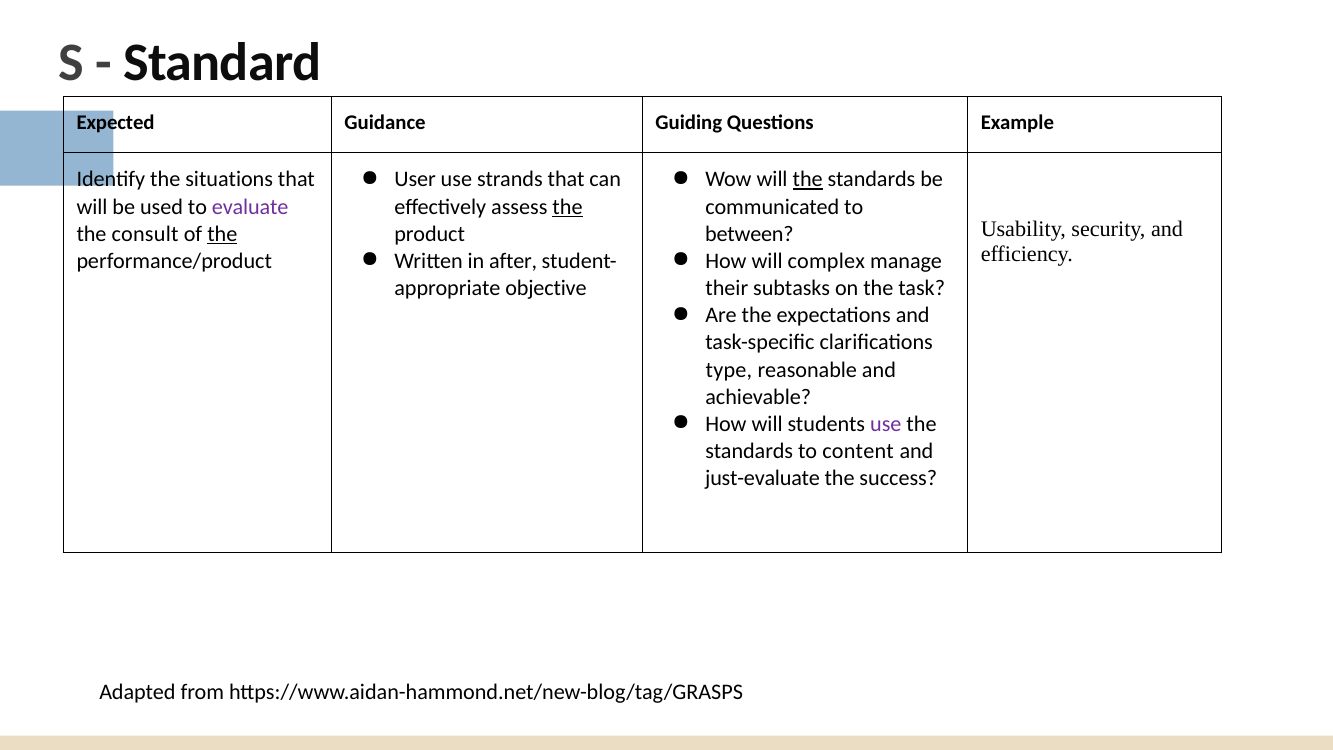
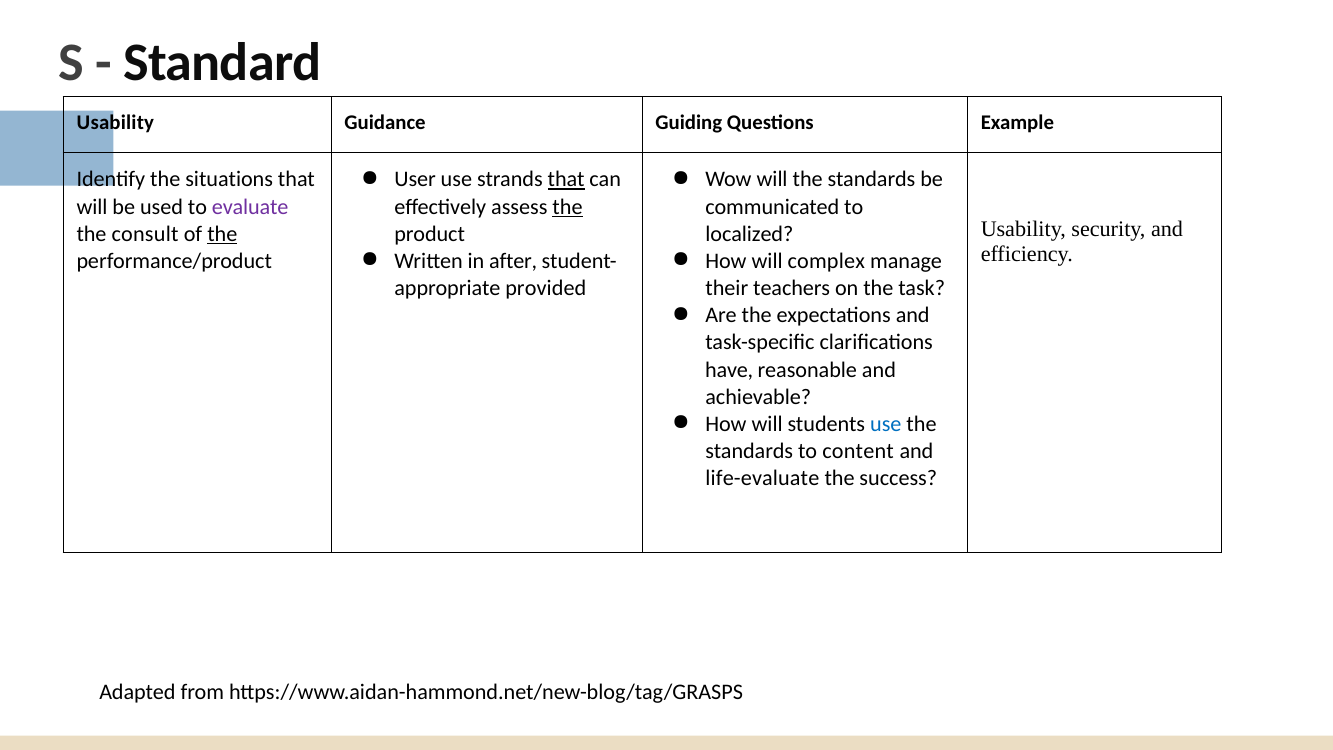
Expected: Expected -> Usability (115, 123)
that underline: none -> present (566, 179)
the underline: present -> none (808, 179)
between: between -> localized (749, 234)
objective: objective -> provided (546, 288)
subtasks: subtasks -> teachers (792, 288)
type: type -> have (729, 370)
use colour: purple -> blue (886, 424)
just-evaluate: just-evaluate -> life-evaluate (762, 478)
